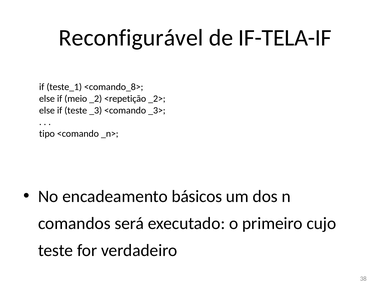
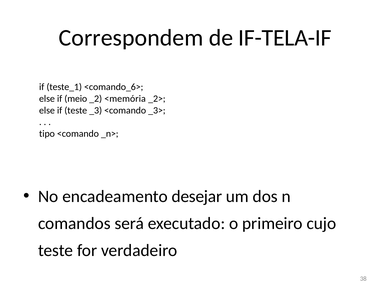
Reconfigurável: Reconfigurável -> Correspondem (131, 38)
<comando_8>: <comando_8> -> <comando_6> (114, 87)
<repetição: <repetição -> <memória (125, 99)
básicos: básicos -> desejar (197, 197)
